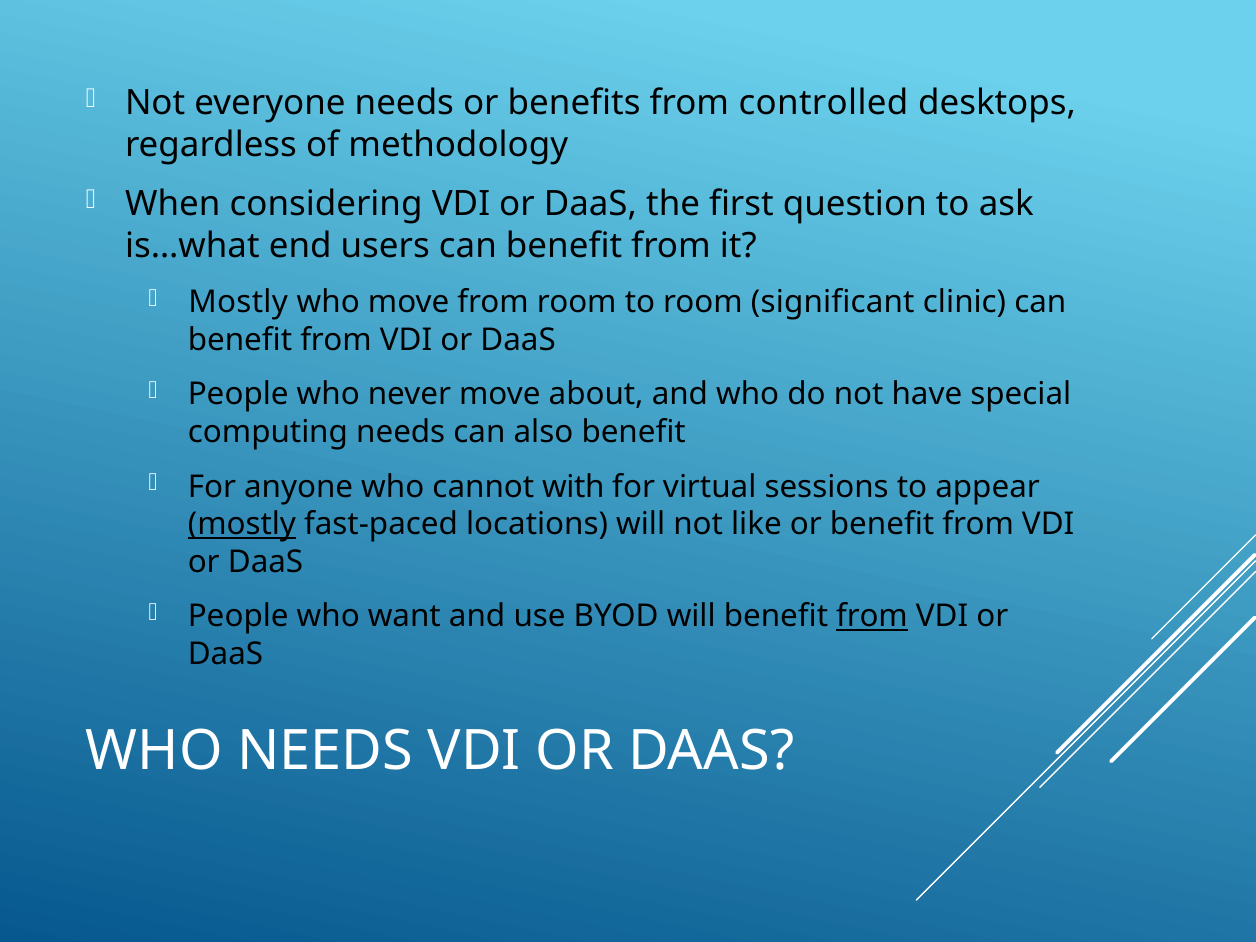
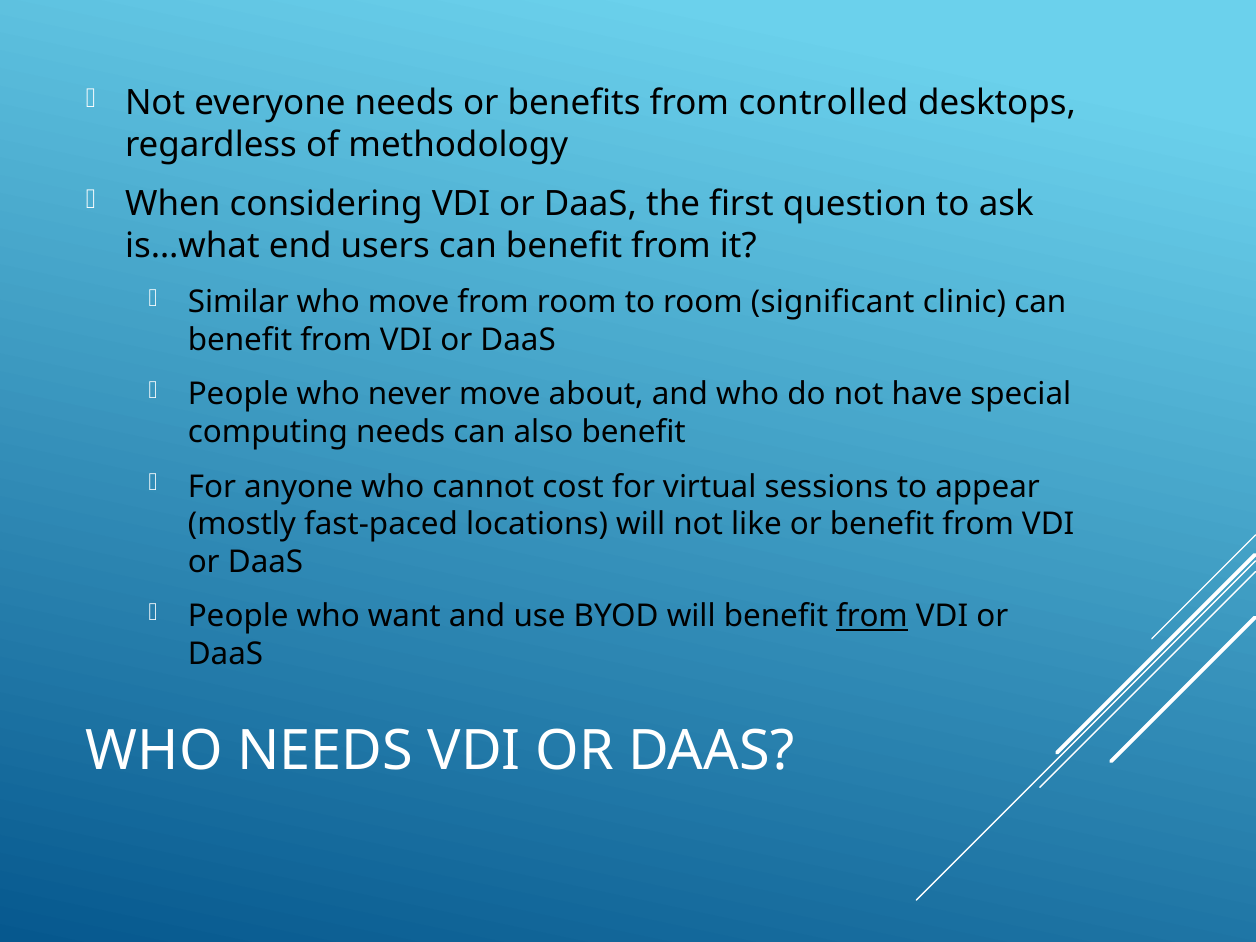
Mostly: Mostly -> Similar (238, 303)
with: with -> cost (573, 487)
mostly underline: present -> none (242, 524)
